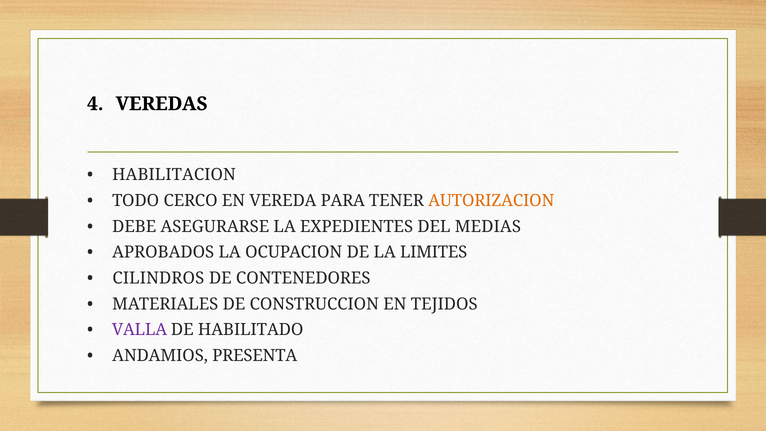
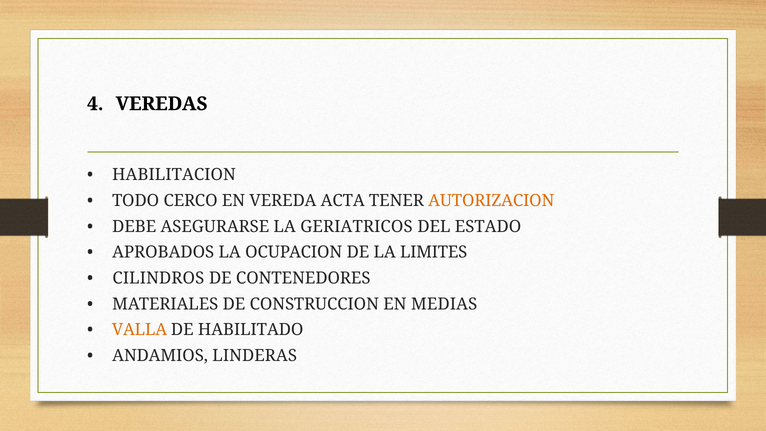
PARA: PARA -> ACTA (343, 201)
EXPEDIENTES: EXPEDIENTES -> GERIATRICOS (357, 226)
MEDIAS: MEDIAS -> ESTADO (488, 226)
TEJIDOS: TEJIDOS -> MEDIAS (444, 304)
VALLA colour: purple -> orange (140, 330)
PRESENTA: PRESENTA -> LINDERAS (255, 356)
